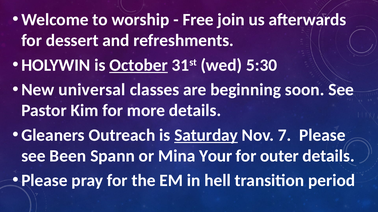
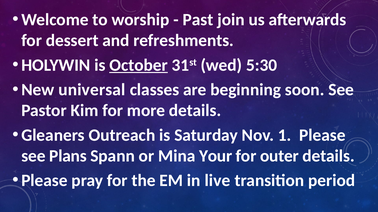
Free: Free -> Past (198, 20)
Saturday underline: present -> none (206, 135)
7: 7 -> 1 (285, 135)
Been: Been -> Plans (68, 156)
hell: hell -> live (217, 181)
